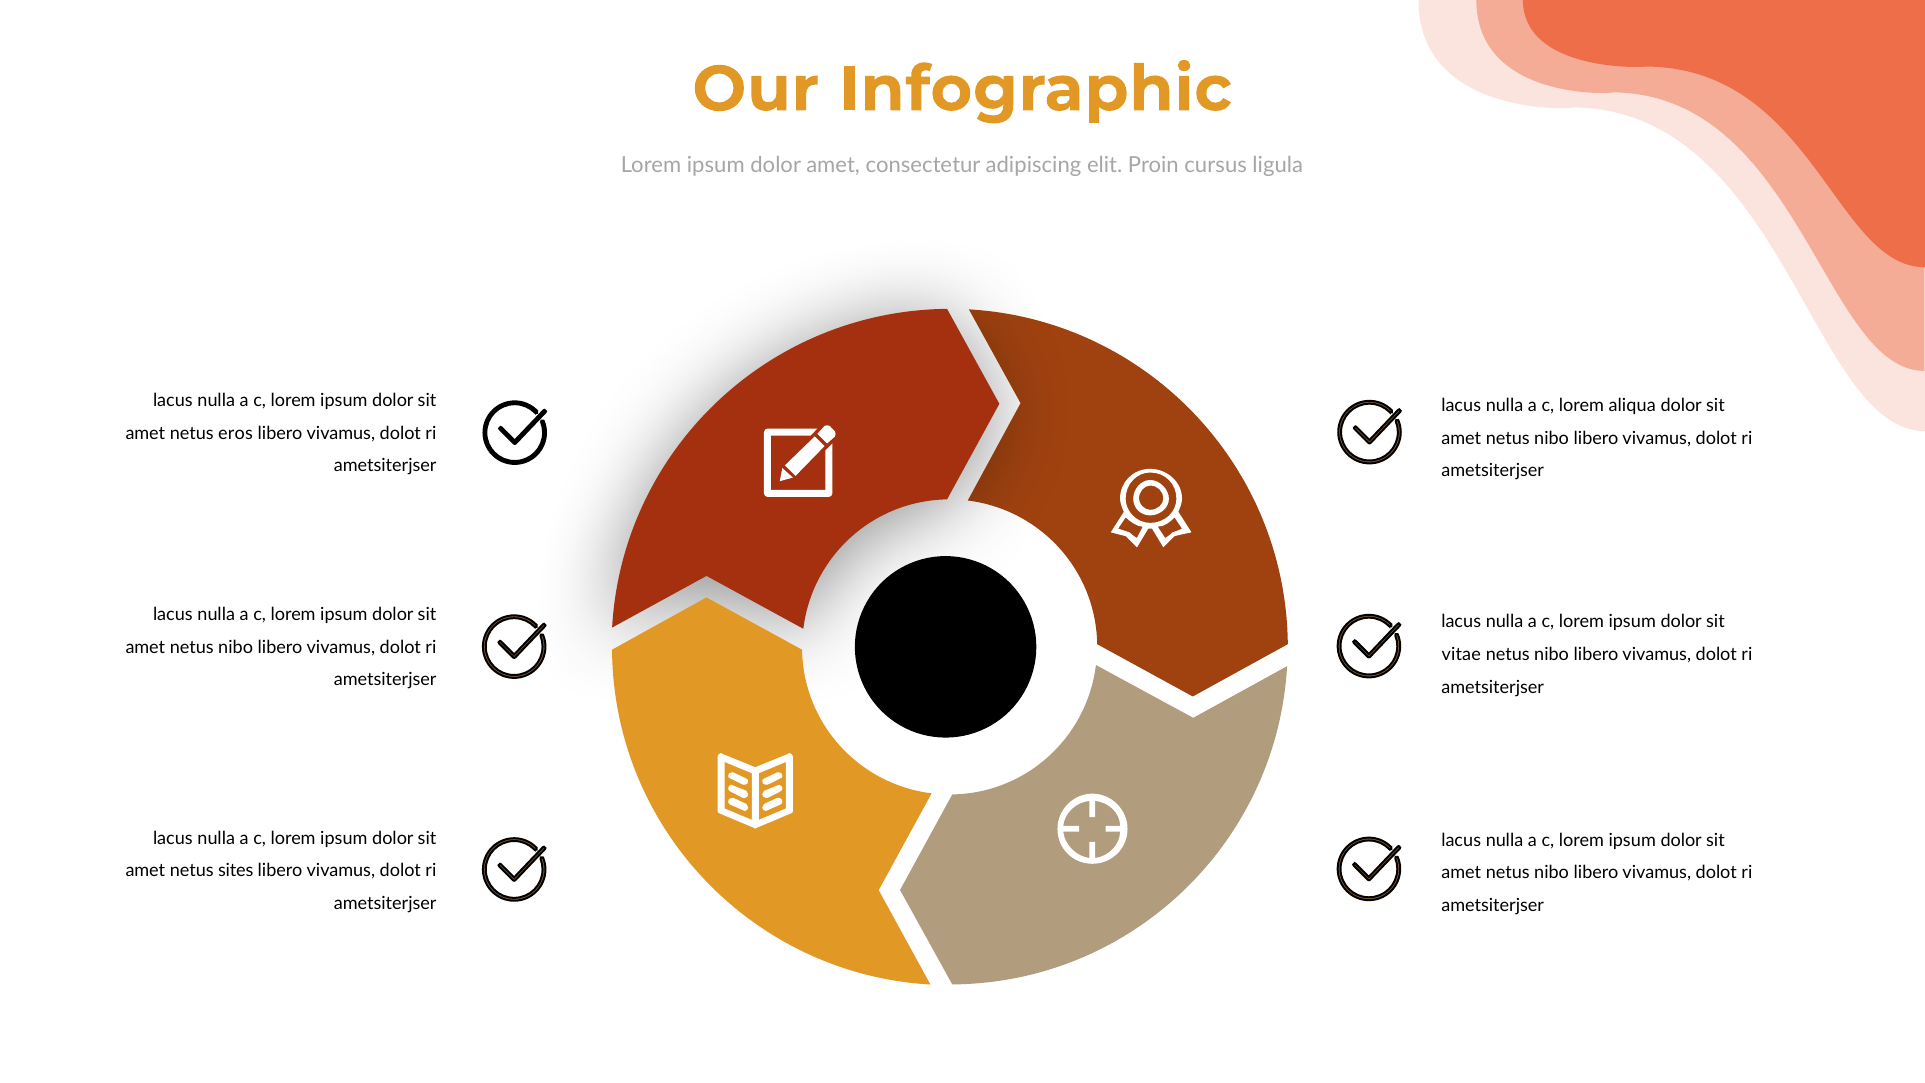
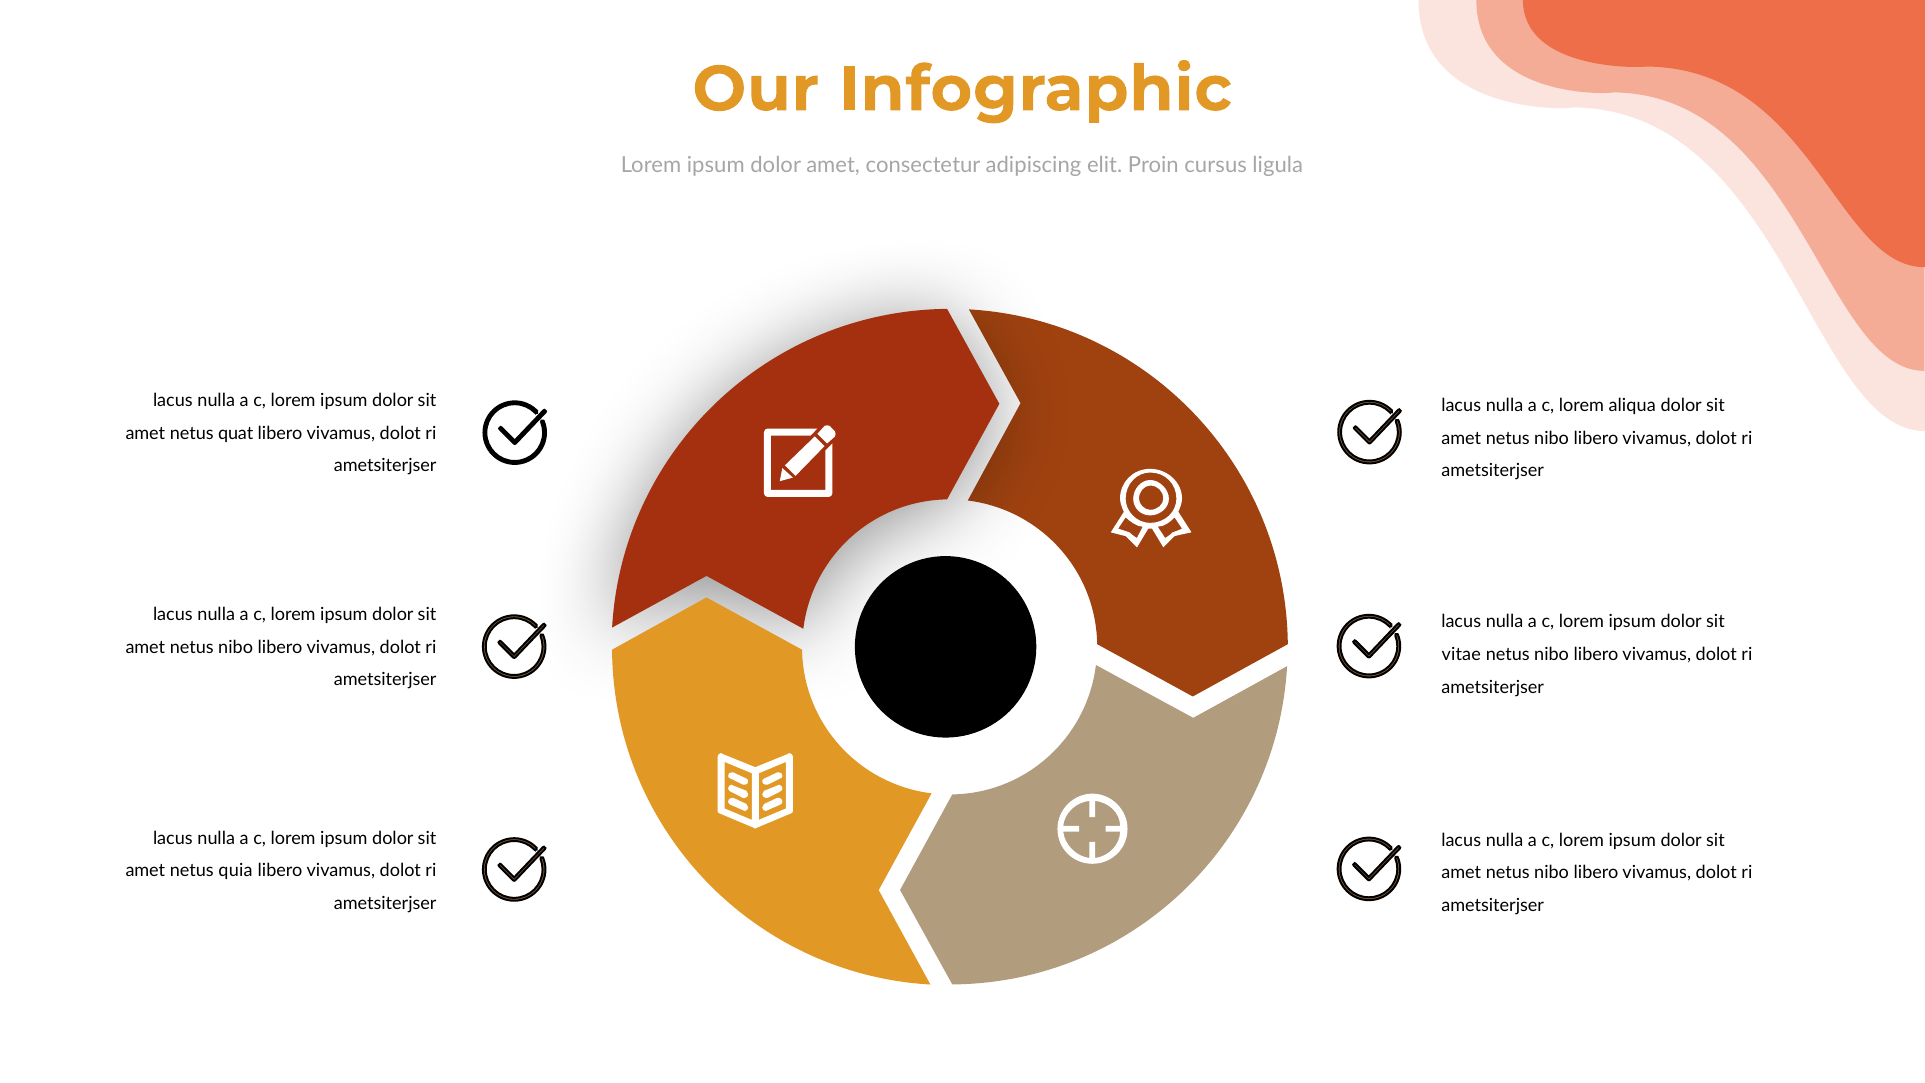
eros: eros -> quat (236, 433)
sites: sites -> quia (236, 871)
